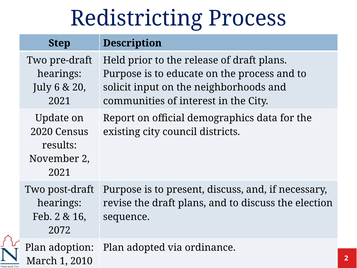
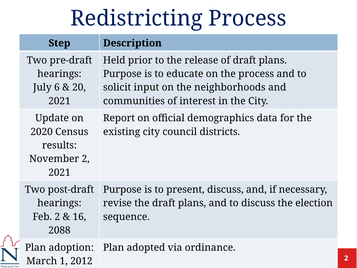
2072: 2072 -> 2088 (59, 230)
2010: 2010 -> 2012 (81, 261)
